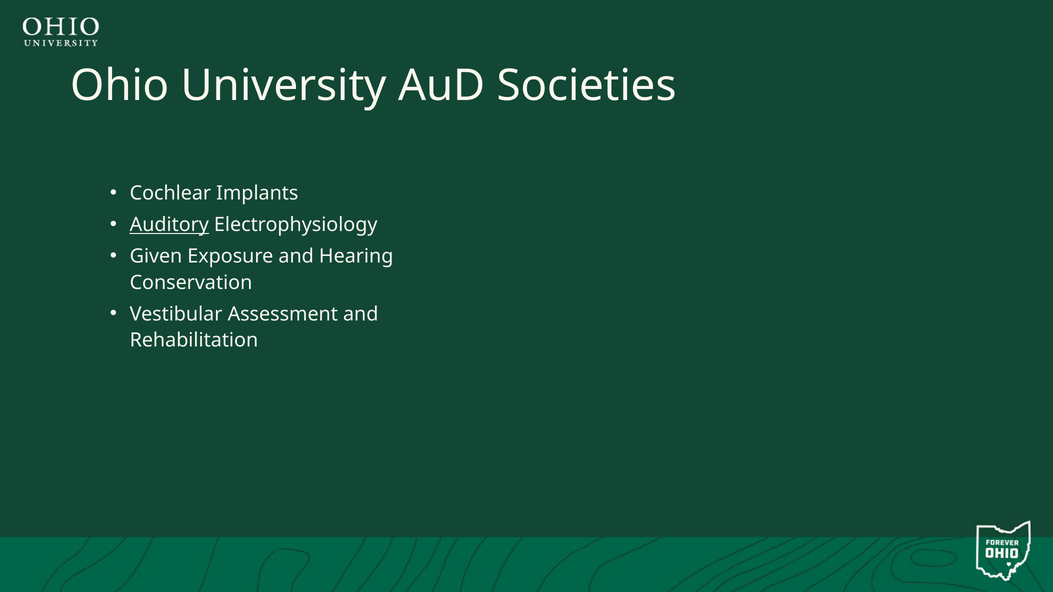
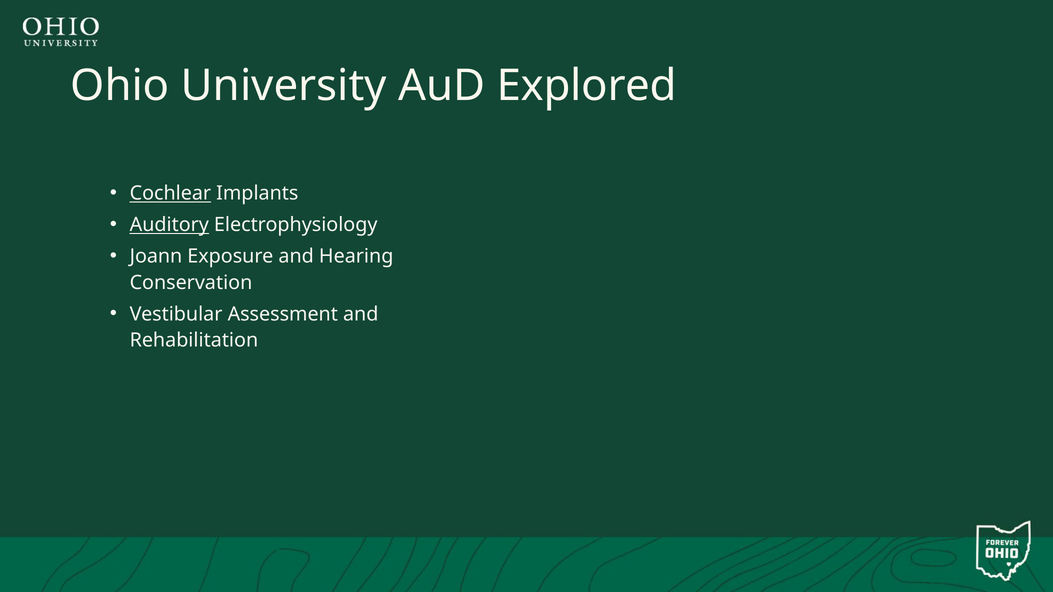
Societies: Societies -> Explored (587, 86)
Cochlear underline: none -> present (170, 194)
Given: Given -> Joann (156, 257)
